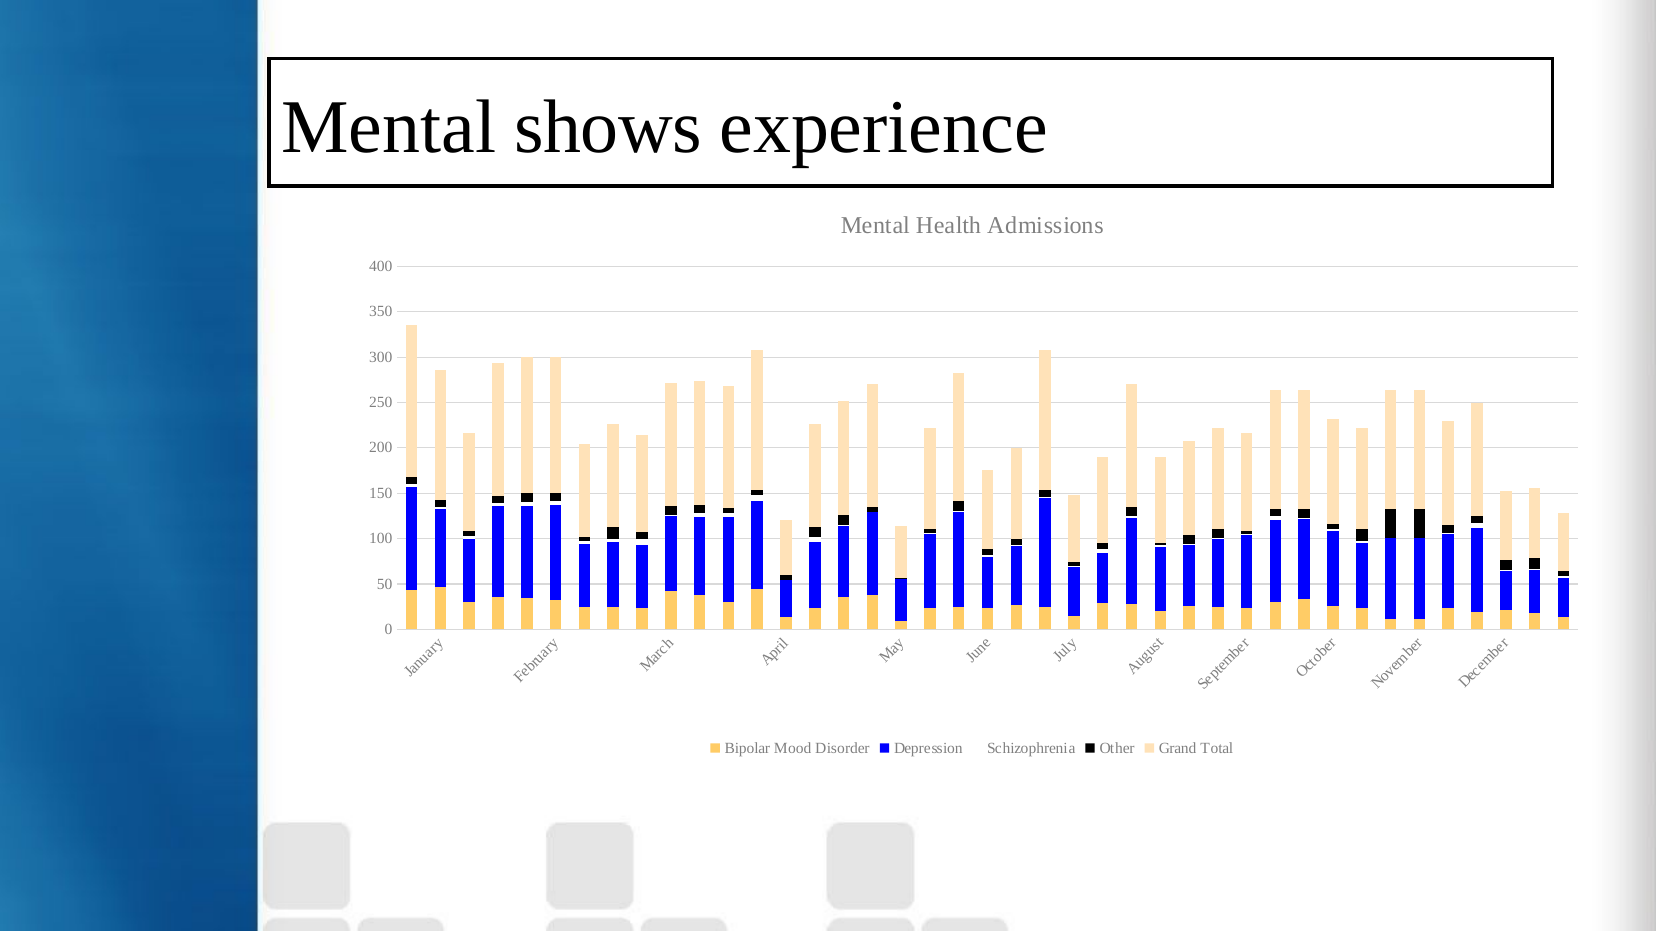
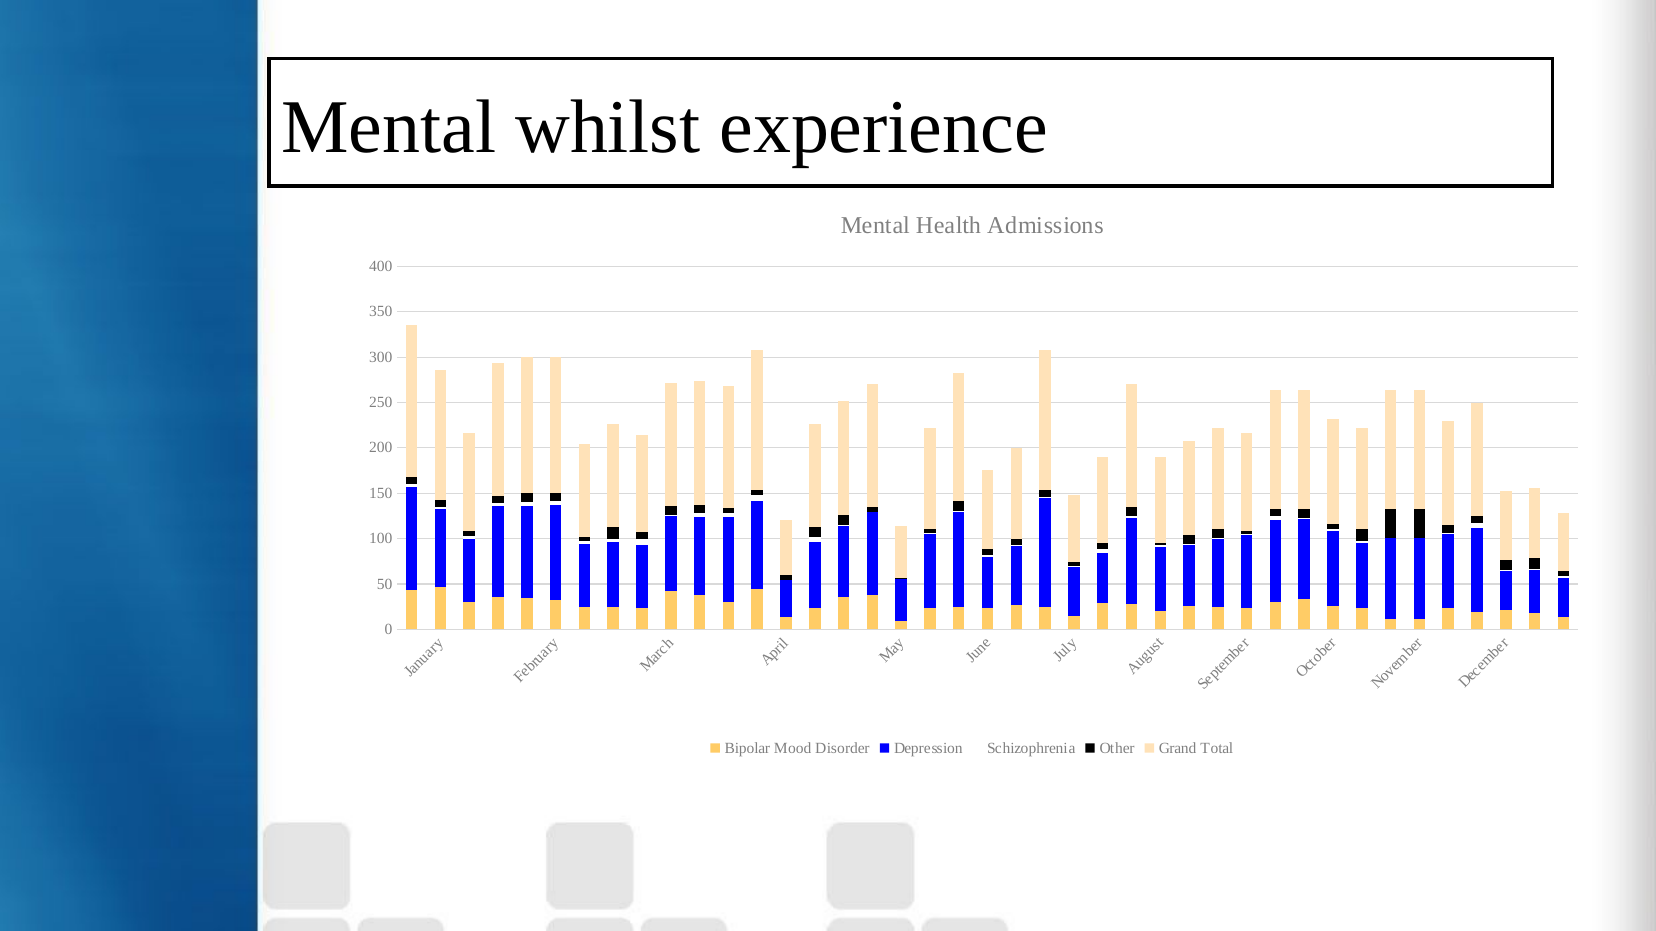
shows: shows -> whilst (608, 128)
